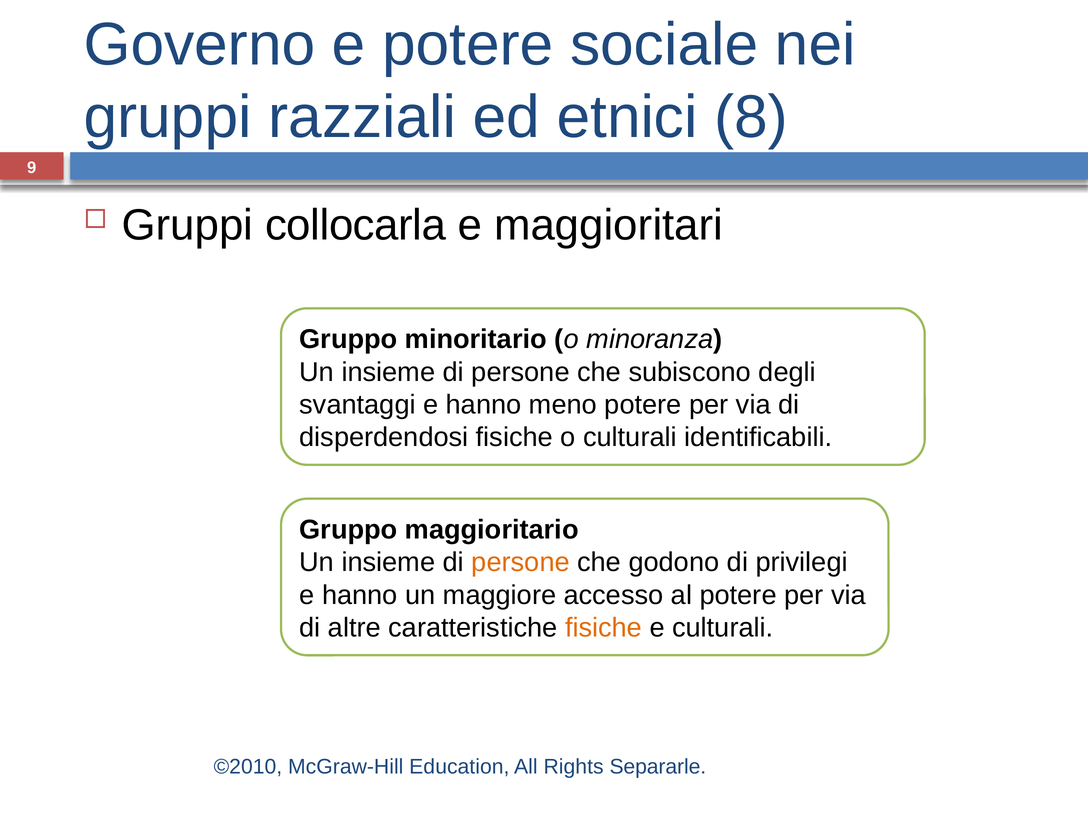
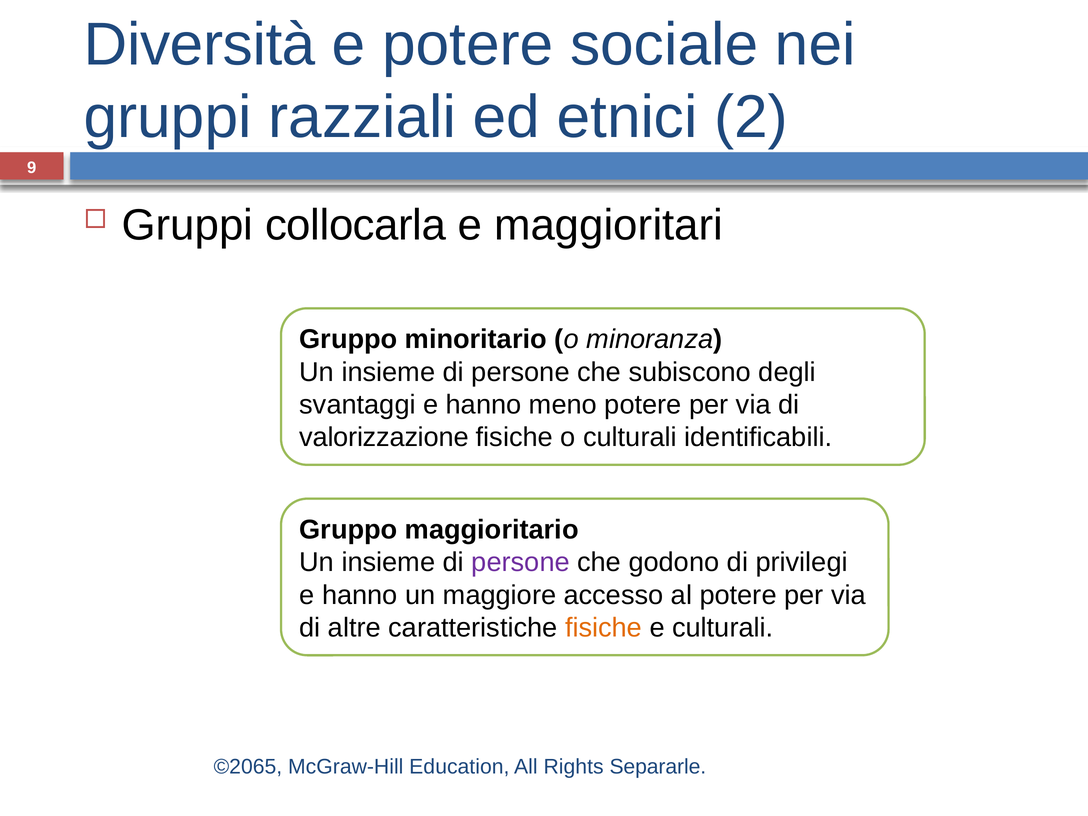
Governo: Governo -> Diversità (200, 45)
8: 8 -> 2 (751, 118)
disperdendosi: disperdendosi -> valorizzazione (384, 437)
persone colour: orange -> purple (521, 563)
©2010: ©2010 -> ©2065 (248, 767)
